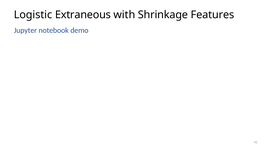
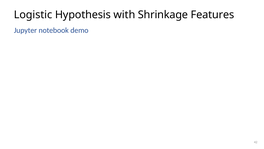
Extraneous: Extraneous -> Hypothesis (83, 15)
